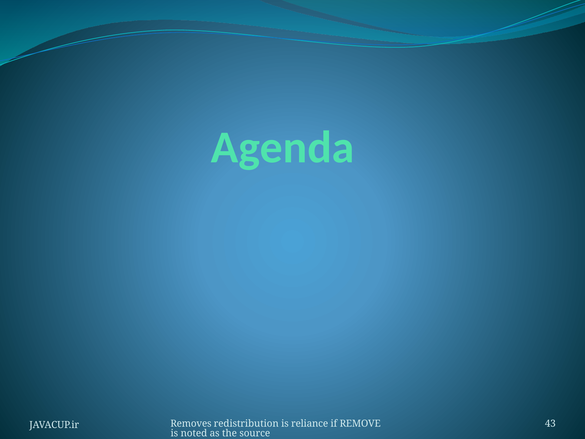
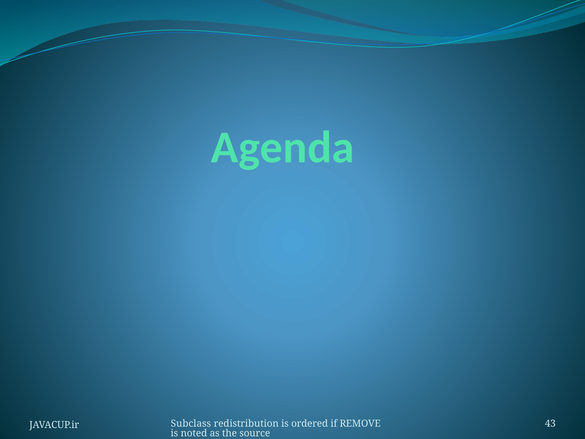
Removes: Removes -> Subclass (191, 423)
reliance: reliance -> ordered (310, 423)
